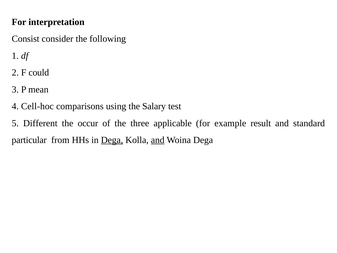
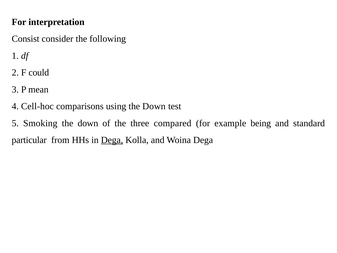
using the Salary: Salary -> Down (154, 106)
Different: Different -> Smoking (40, 123)
occur: occur -> down (88, 123)
applicable: applicable -> compared (173, 123)
result: result -> being (261, 123)
and underline: present -> none (158, 140)
